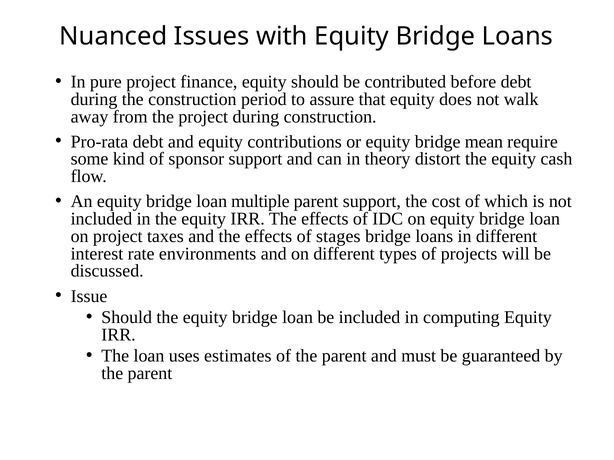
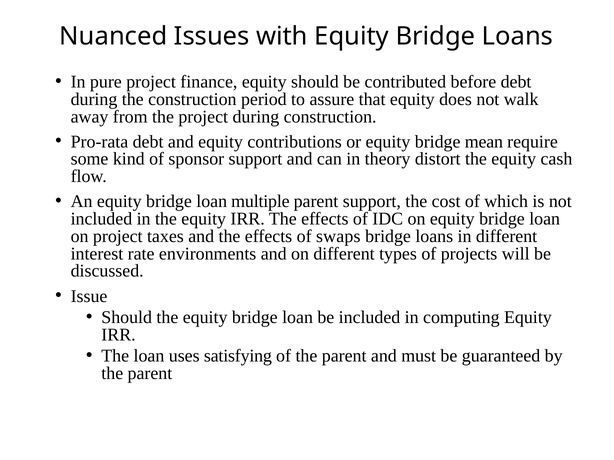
stages: stages -> swaps (338, 237)
estimates: estimates -> satisfying (238, 356)
